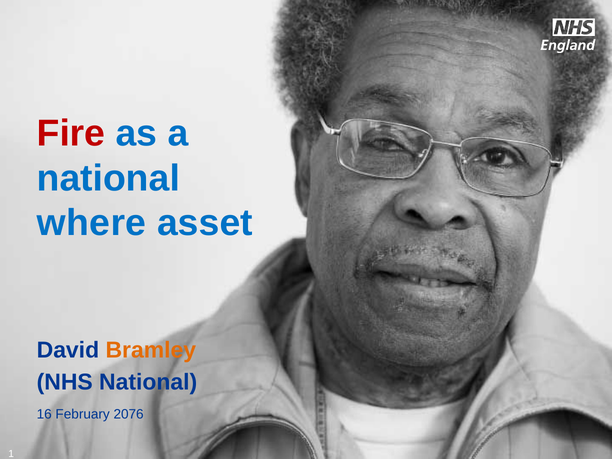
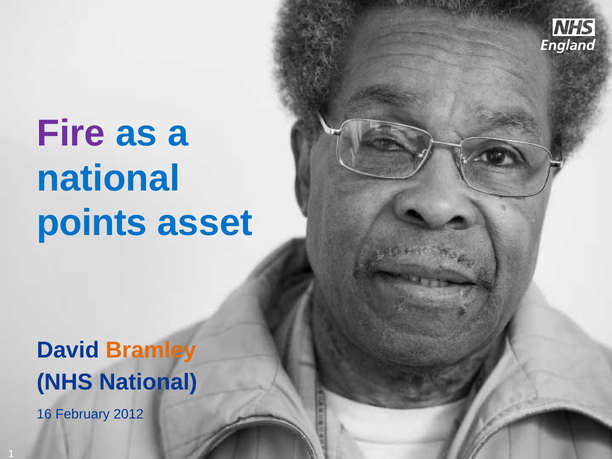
Fire colour: red -> purple (71, 133)
where: where -> points (92, 223)
2076: 2076 -> 2012 (129, 414)
